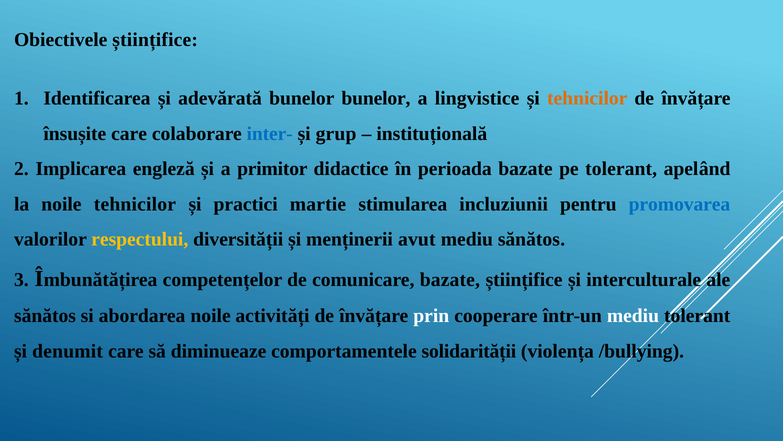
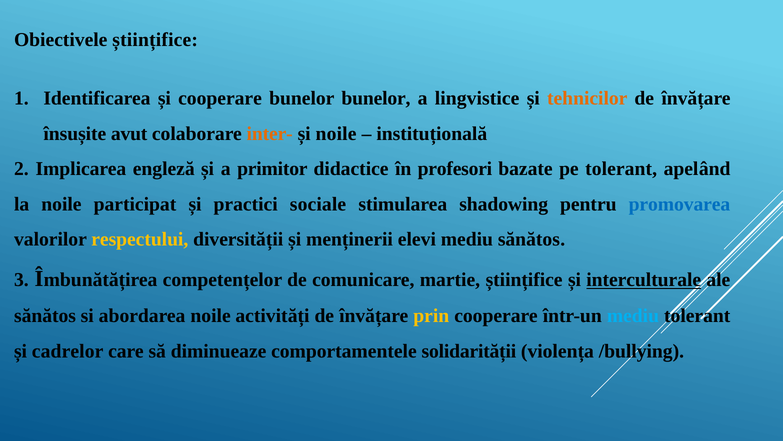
și adevărată: adevărată -> cooperare (220, 98)
însușite care: care -> avut (129, 133)
inter- colour: blue -> orange (270, 133)
și grup: grup -> noile (336, 133)
perioada: perioada -> profesori (455, 169)
noile tehnicilor: tehnicilor -> participat (135, 204)
martie: martie -> sociale (318, 204)
incluziunii: incluziunii -> shadowing (504, 204)
avut: avut -> elevi (417, 239)
comunicare bazate: bazate -> martie (450, 280)
interculturale underline: none -> present (644, 280)
prin colour: white -> yellow (431, 316)
mediu colour: white -> light blue (633, 316)
denumit: denumit -> cadrelor (68, 351)
